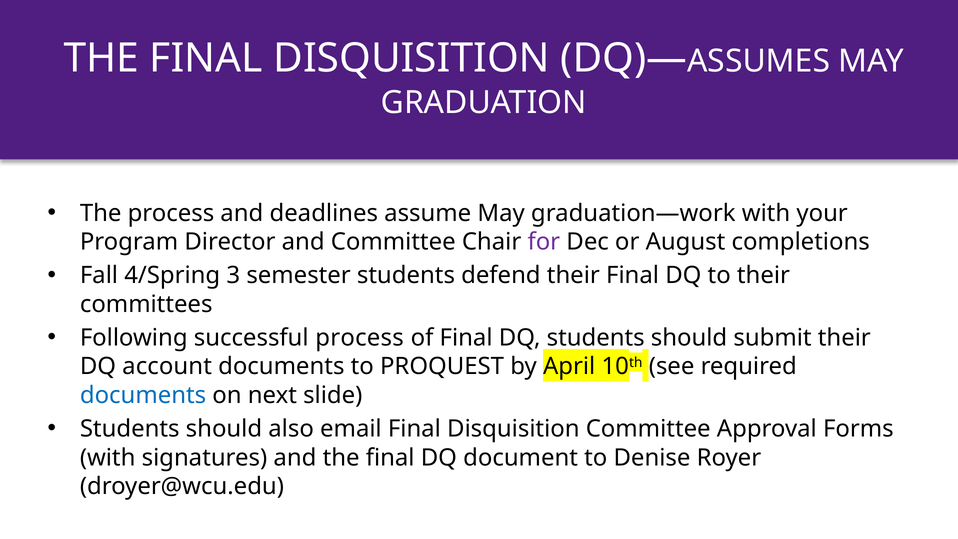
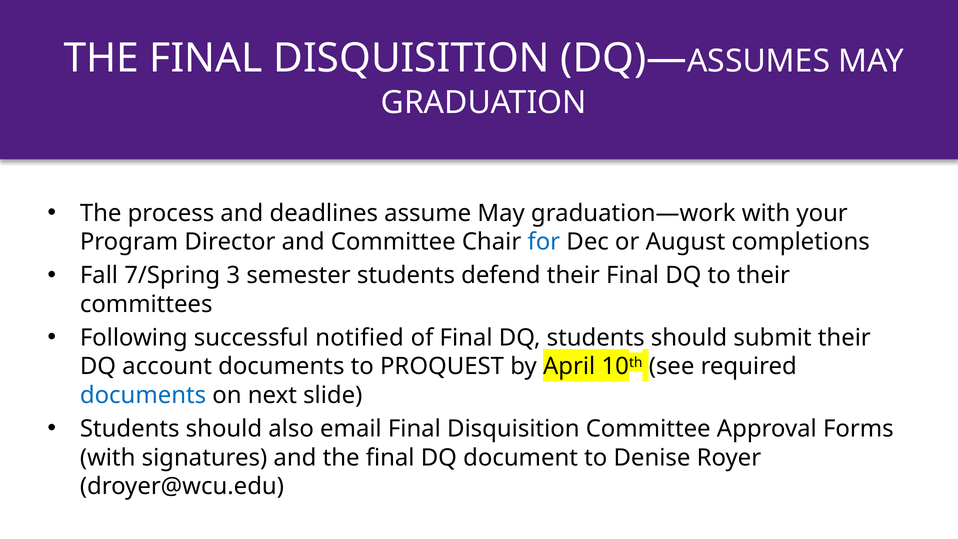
for colour: purple -> blue (544, 242)
4/Spring: 4/Spring -> 7/Spring (172, 275)
successful process: process -> notified (360, 338)
